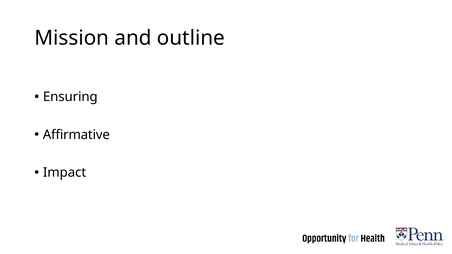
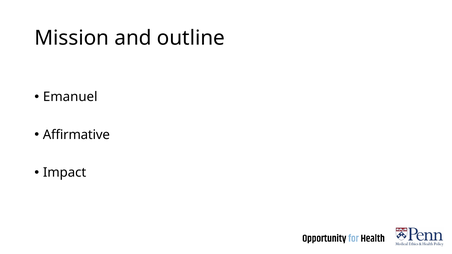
Ensuring: Ensuring -> Emanuel (70, 97)
